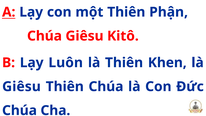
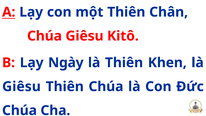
Phận: Phận -> Chân (169, 12)
Luôn: Luôn -> Ngày (66, 63)
